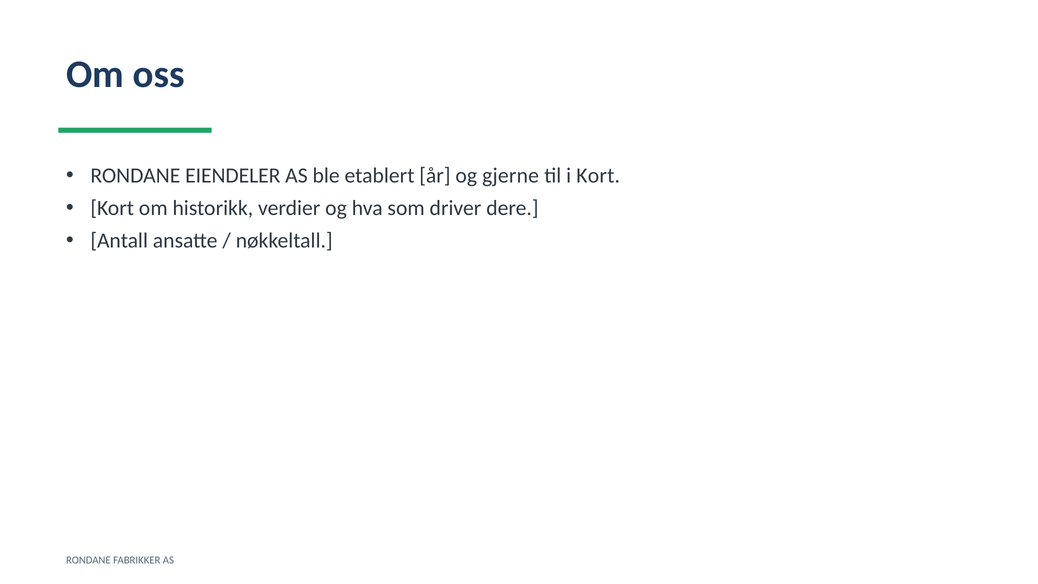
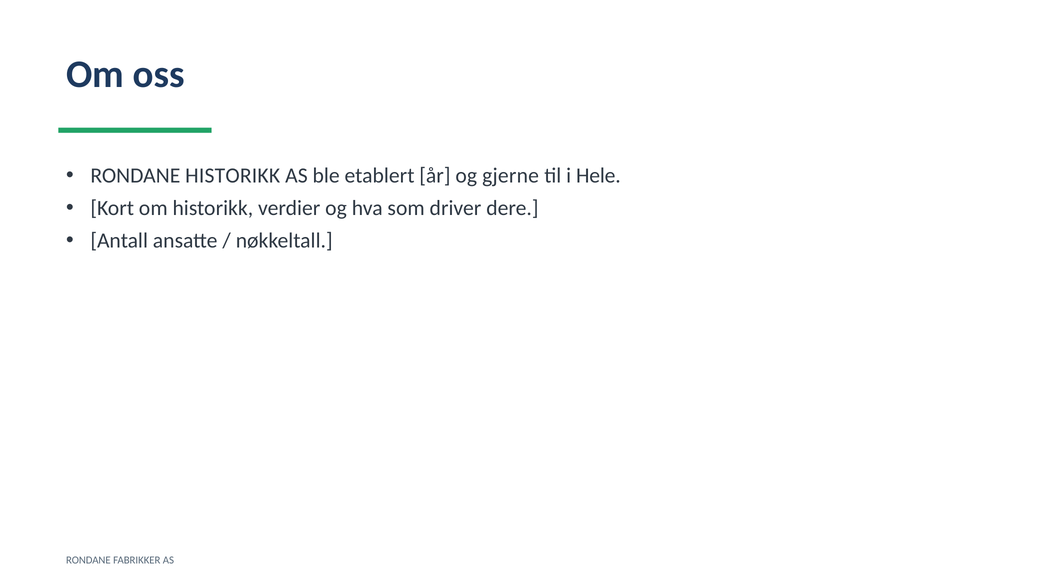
RONDANE EIENDELER: EIENDELER -> HISTORIKK (233, 176)
i Kort: Kort -> Hele (598, 176)
